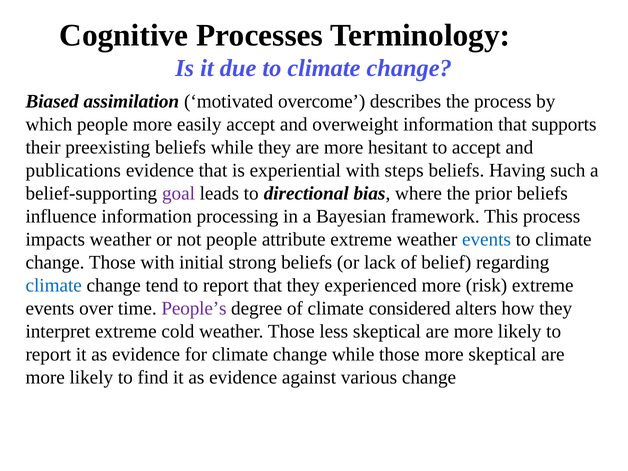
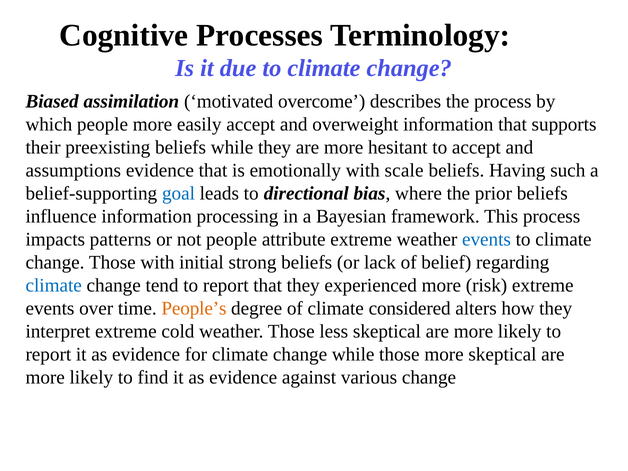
publications: publications -> assumptions (73, 170)
experiential: experiential -> emotionally (295, 170)
steps: steps -> scale (404, 170)
goal colour: purple -> blue (178, 193)
impacts weather: weather -> patterns (121, 239)
People’s colour: purple -> orange (194, 308)
